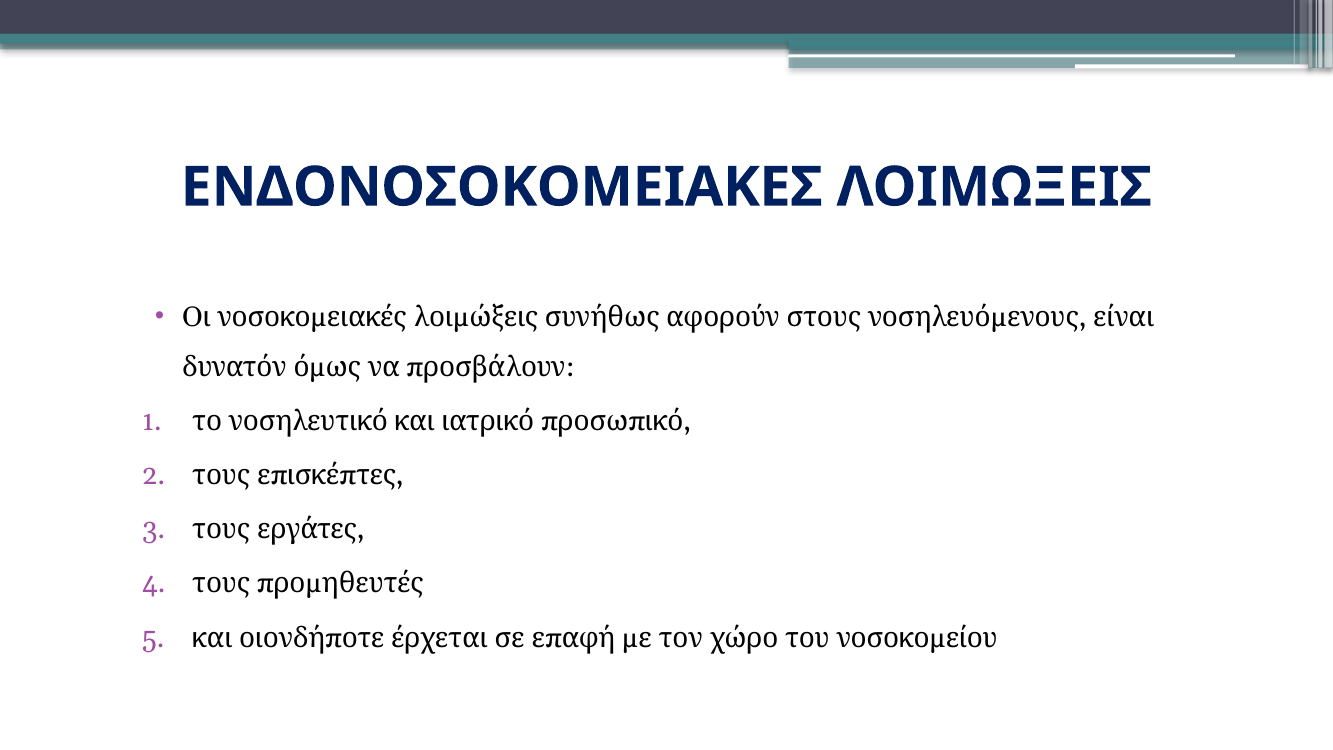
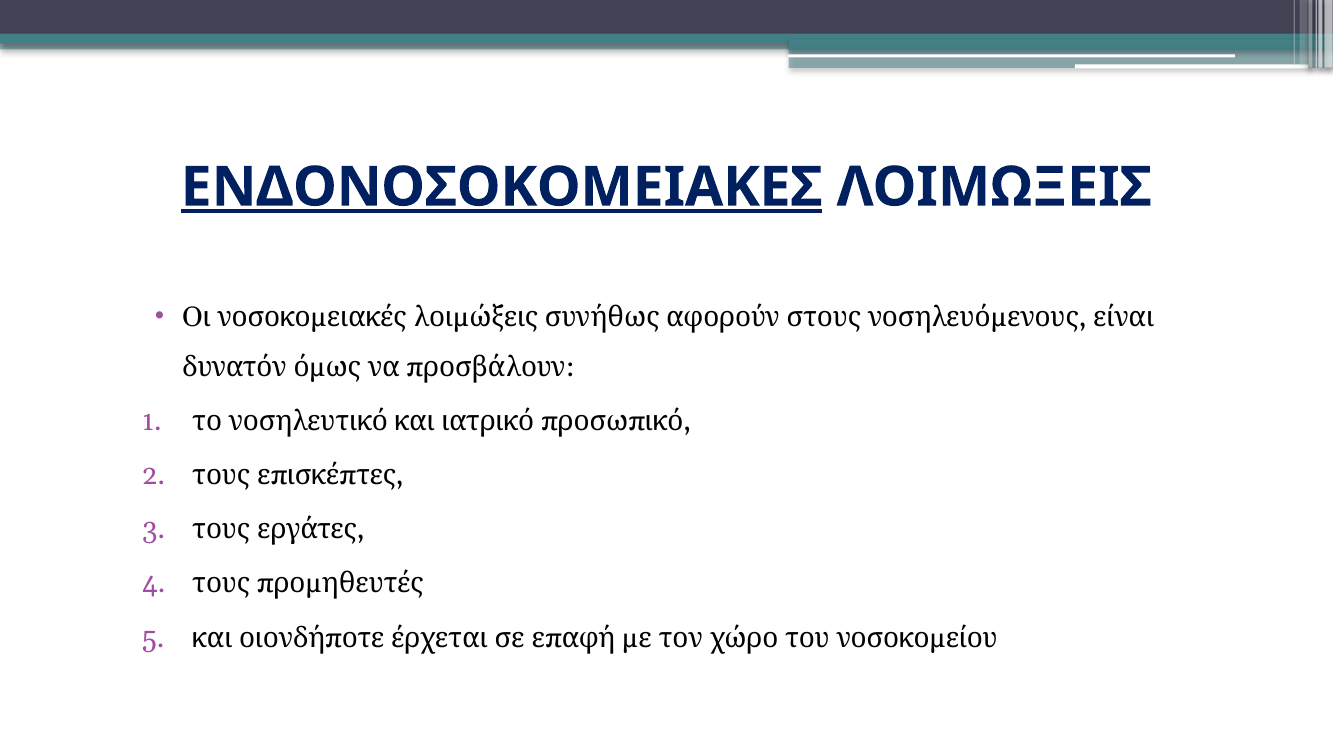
ΕΝΔΟΝΟΣΟΚΟΜΕΙΑΚΕΣ underline: none -> present (502, 187)
